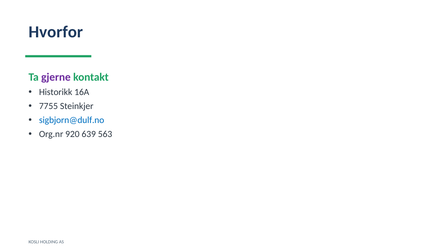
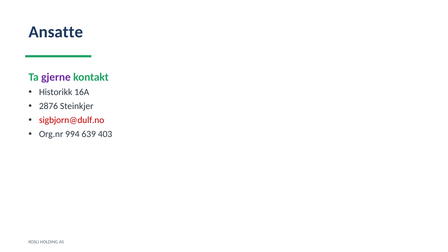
Hvorfor: Hvorfor -> Ansatte (56, 32)
7755: 7755 -> 2876 (48, 106)
sigbjorn@dulf.no colour: blue -> red (72, 120)
920: 920 -> 994 (72, 134)
563: 563 -> 403 (105, 134)
